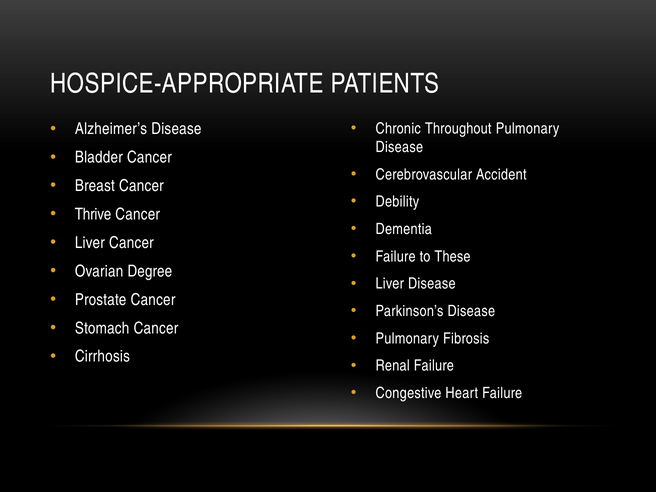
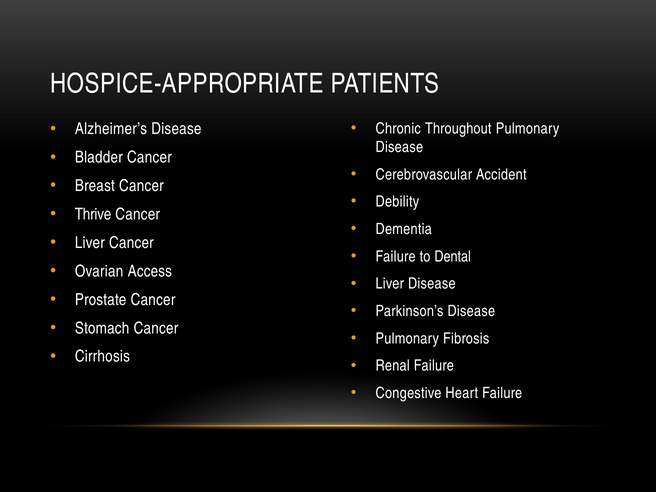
These: These -> Dental (453, 256)
Degree: Degree -> Access (150, 271)
